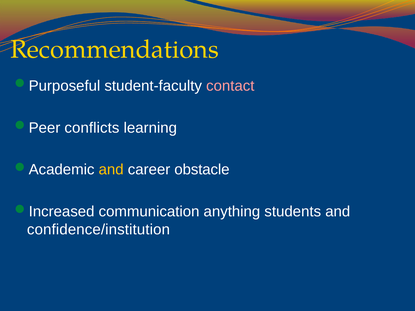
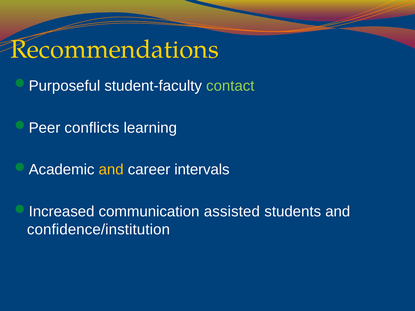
contact colour: pink -> light green (230, 86)
obstacle: obstacle -> intervals (202, 170)
anything: anything -> assisted (232, 212)
